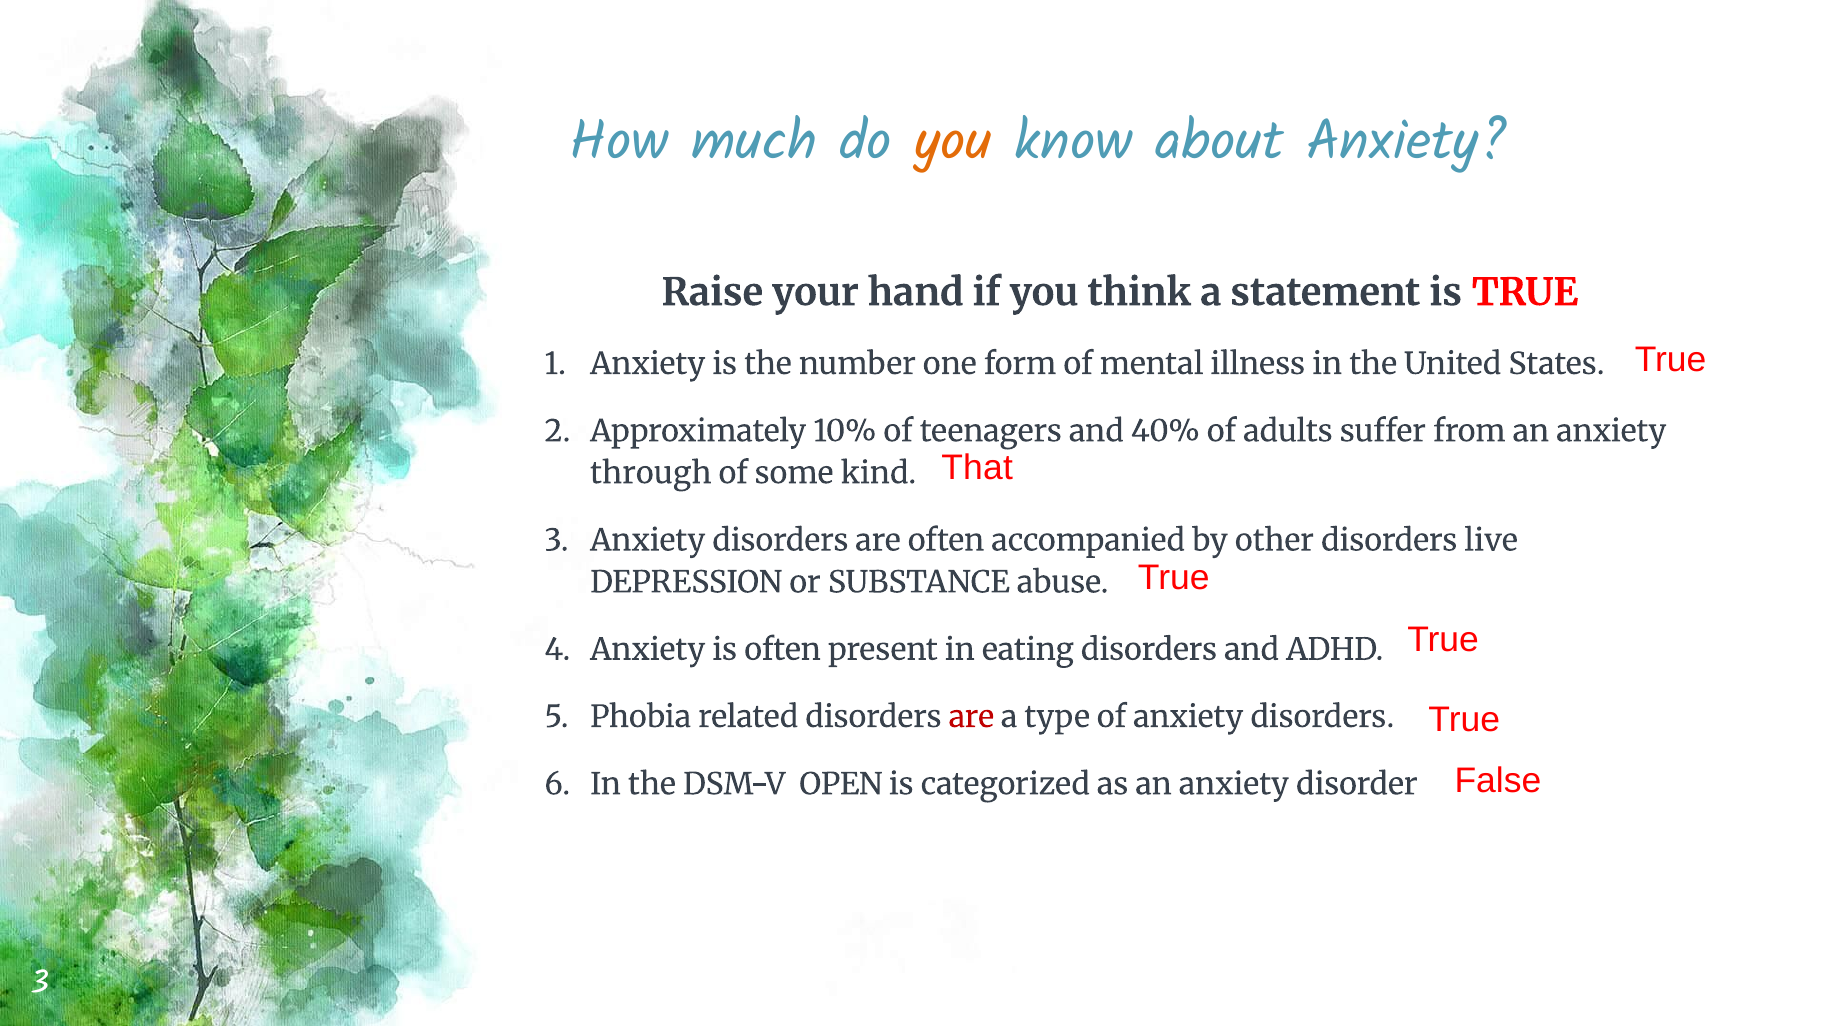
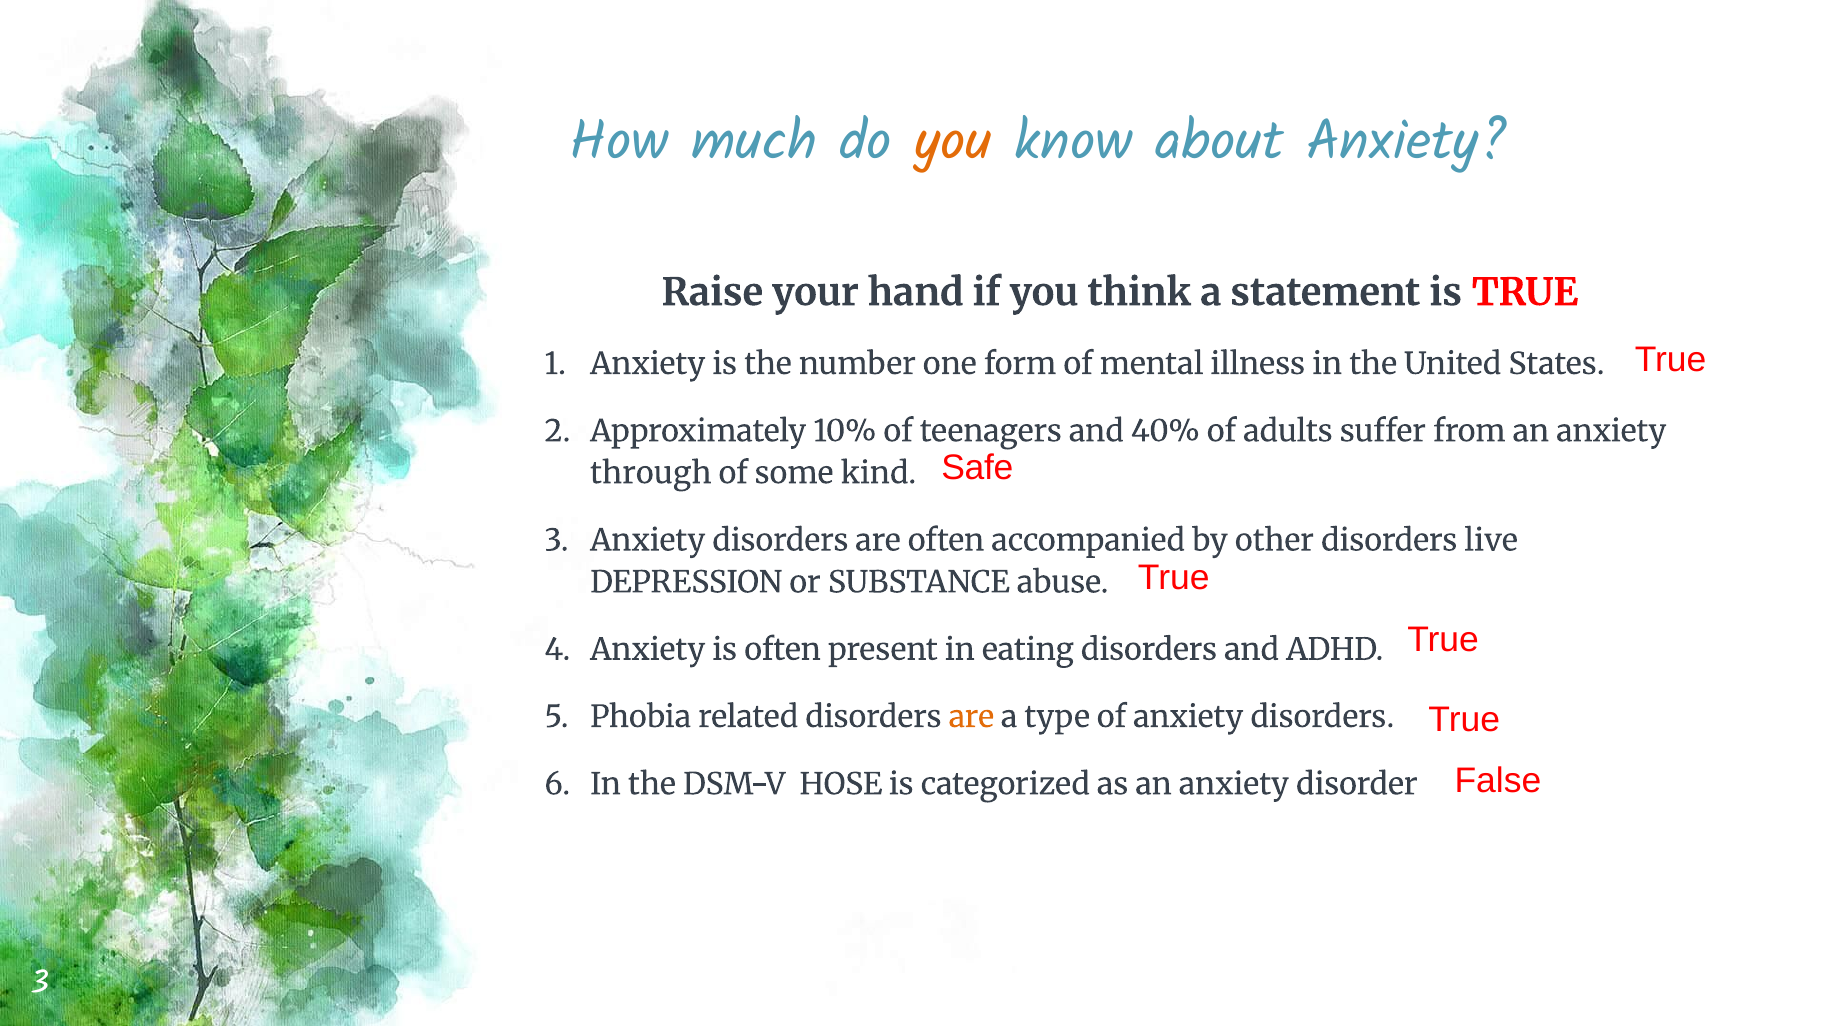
That: That -> Safe (977, 468)
are colour: red -> orange (971, 717)
OPEN: OPEN -> HOSE (841, 784)
